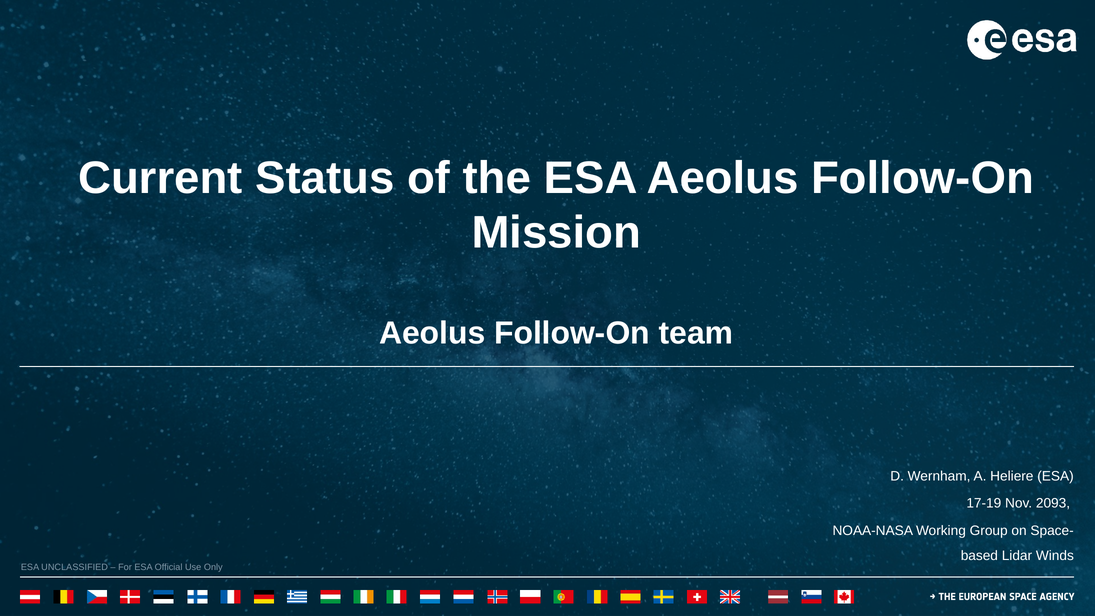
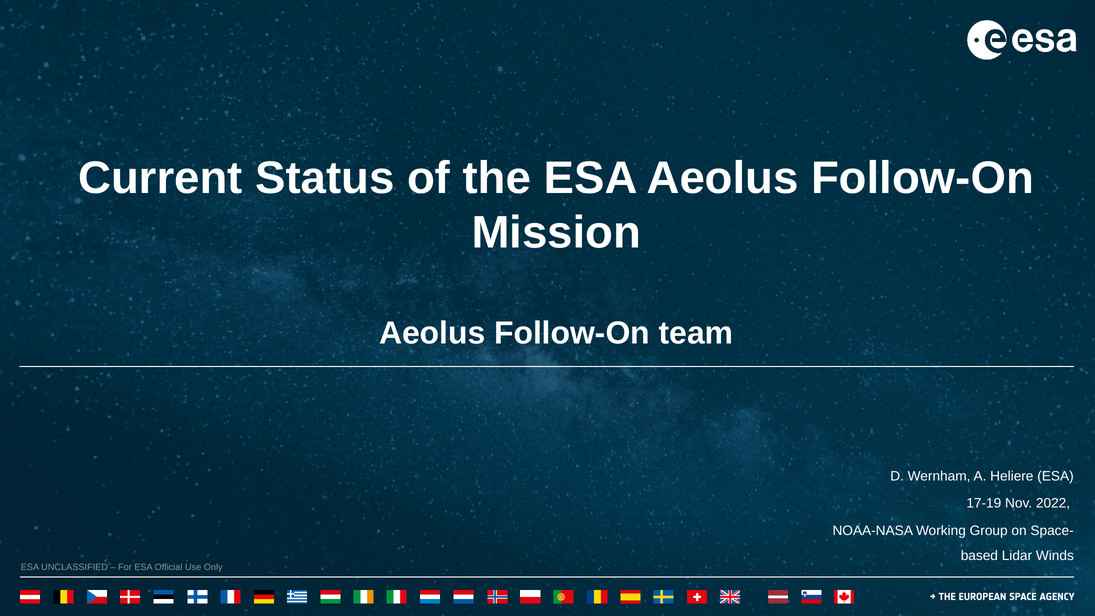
2093: 2093 -> 2022 (1053, 503)
